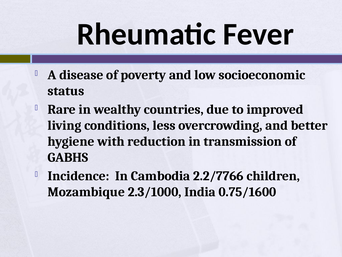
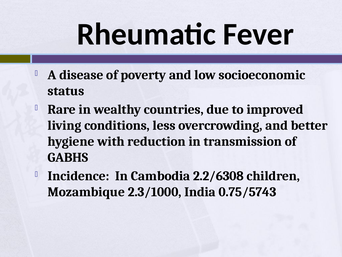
2.2/7766: 2.2/7766 -> 2.2/6308 (218, 176)
0.75/1600: 0.75/1600 -> 0.75/5743 (247, 192)
